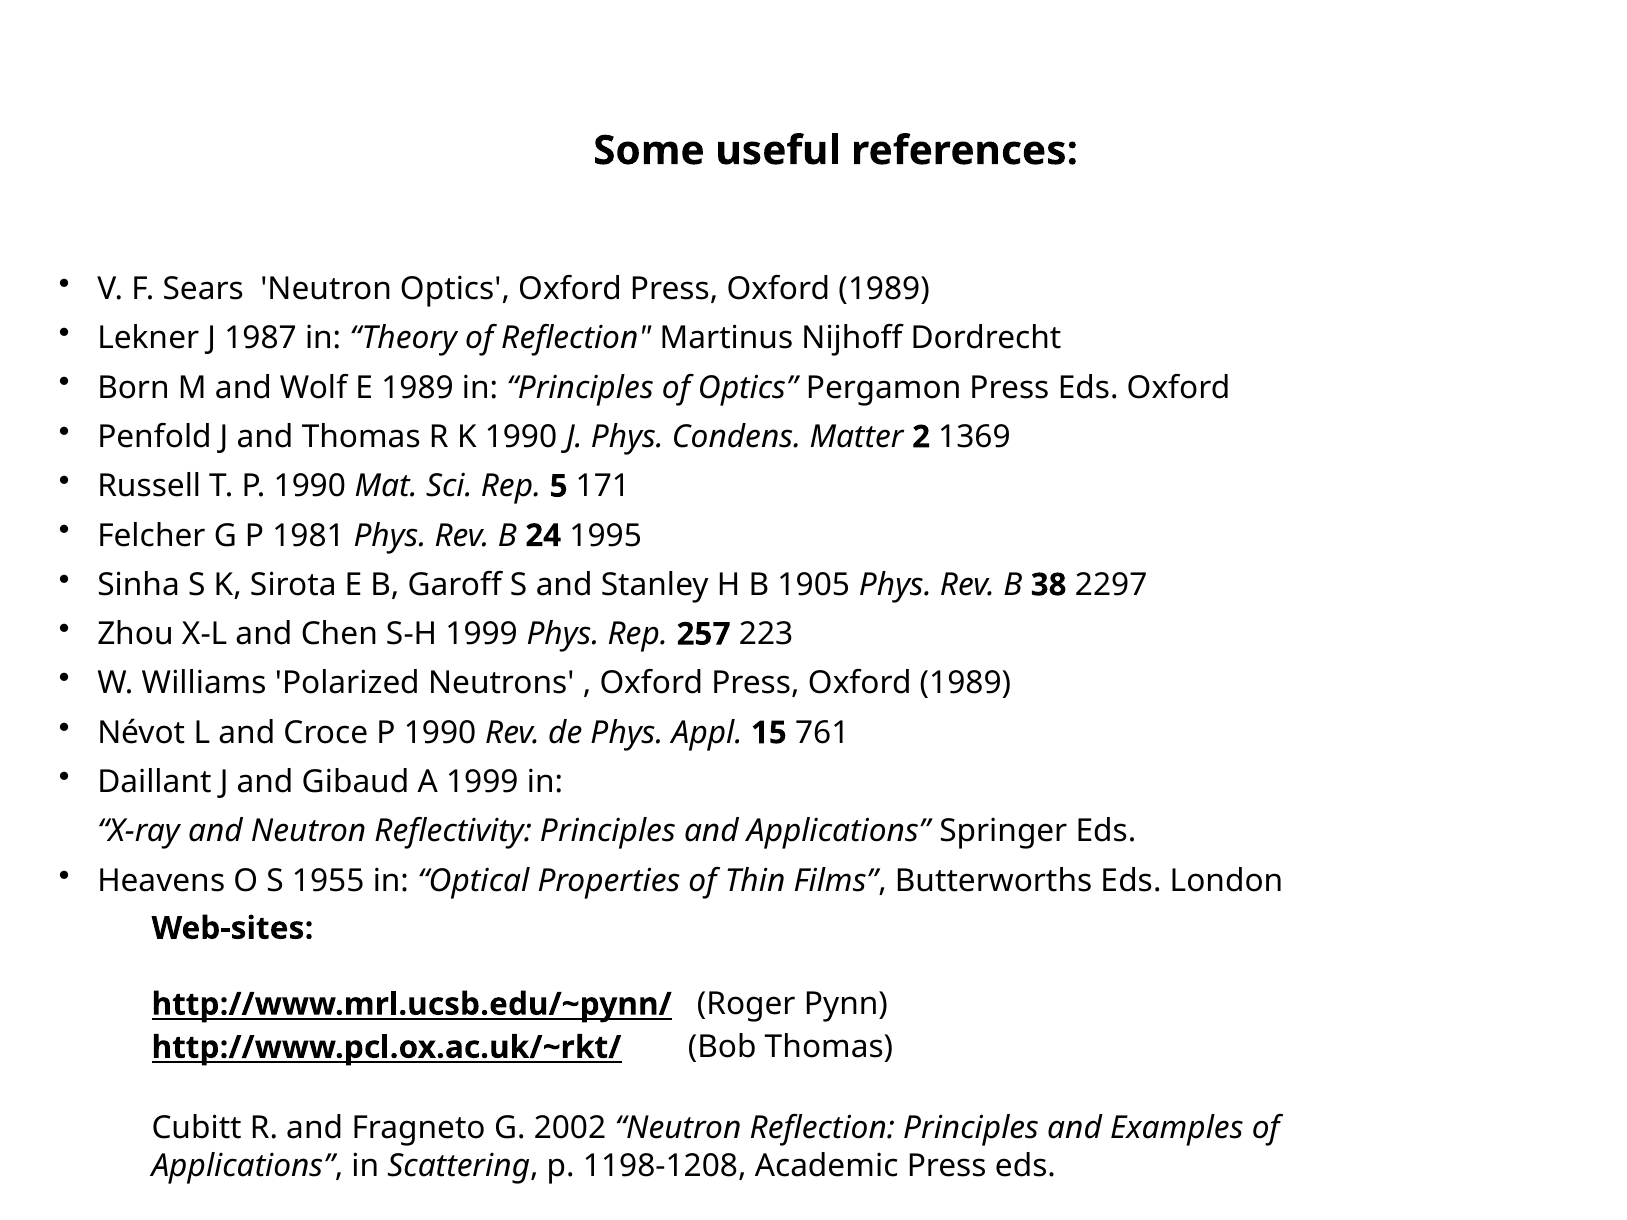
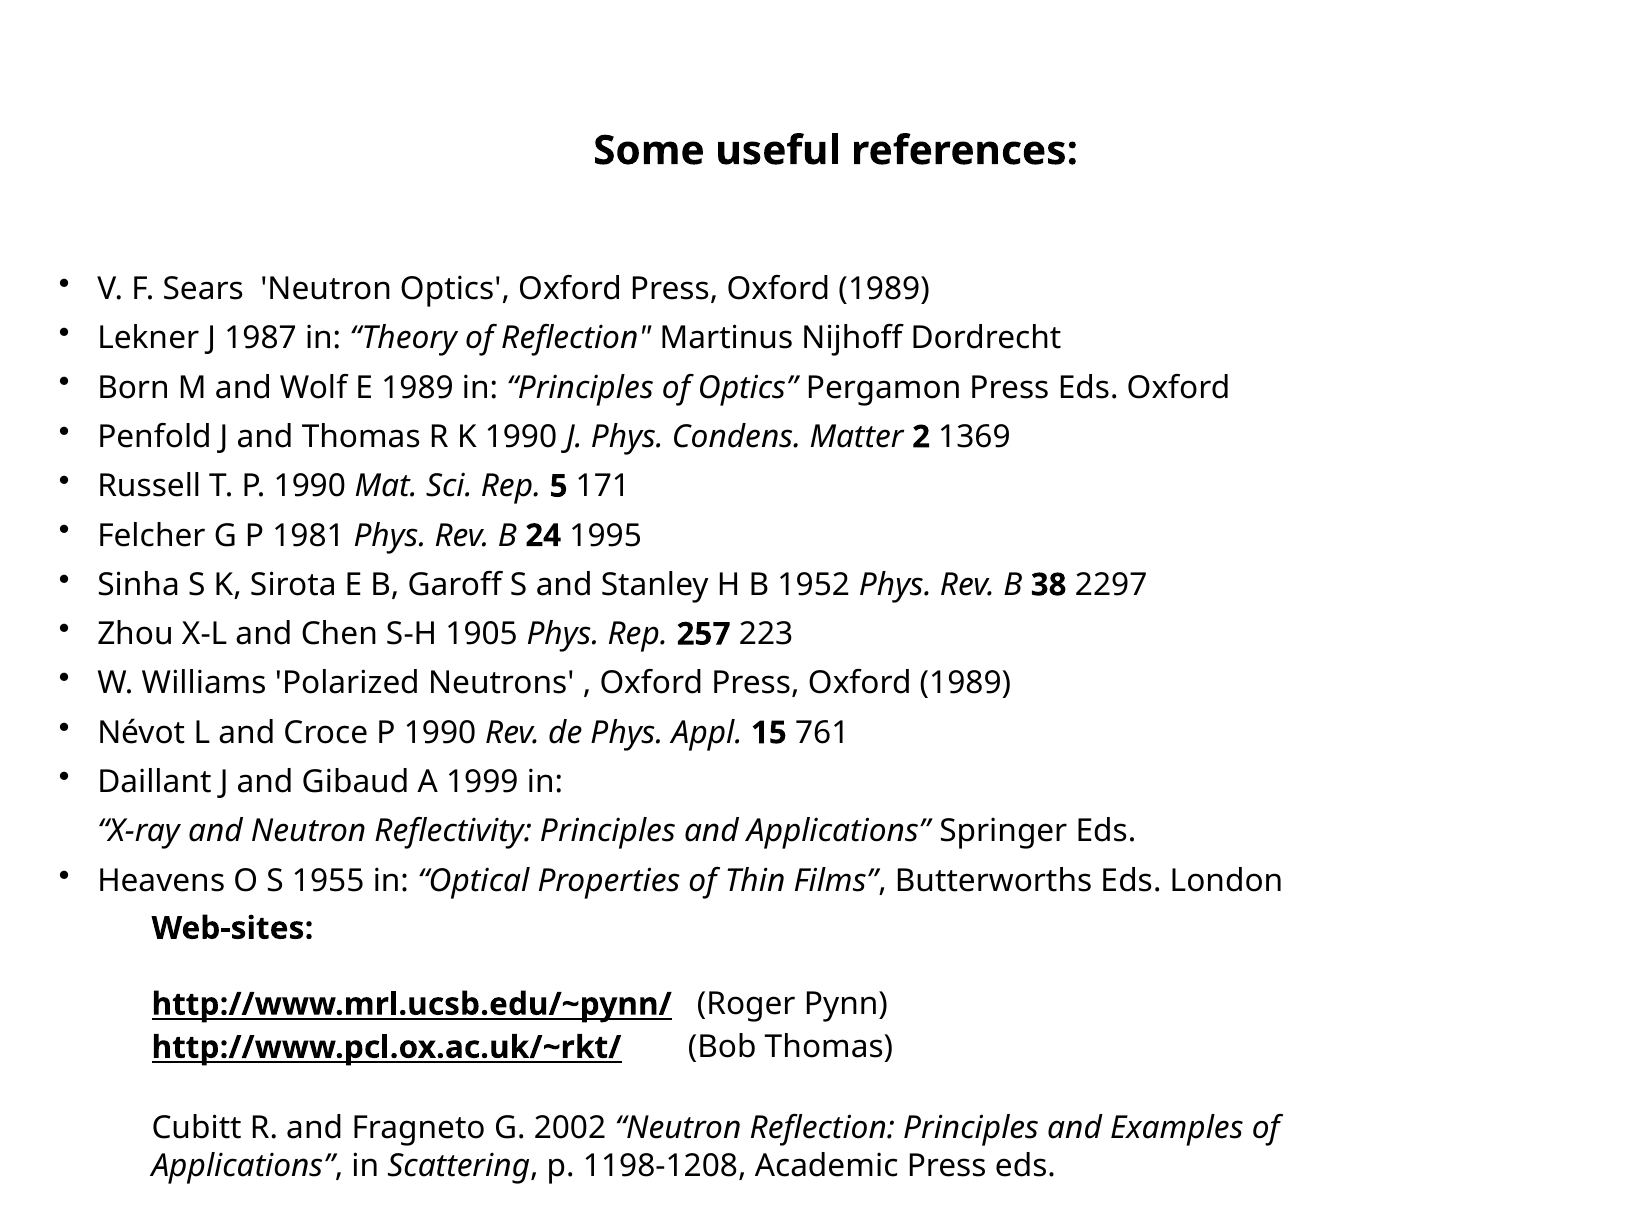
1905: 1905 -> 1952 (814, 585)
S-H 1999: 1999 -> 1905 (482, 634)
